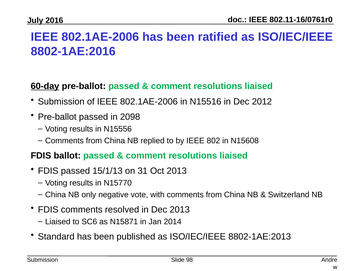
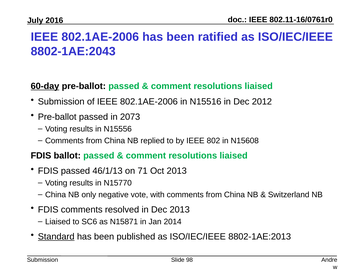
8802-1AE:2016: 8802-1AE:2016 -> 8802-1AE:2043 (73, 51)
2098: 2098 -> 2073 (130, 117)
15/1/13: 15/1/13 -> 46/1/13 (108, 171)
31: 31 -> 71 (143, 171)
Standard underline: none -> present (56, 236)
